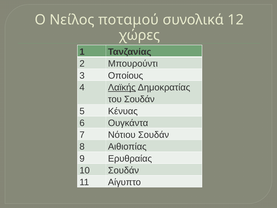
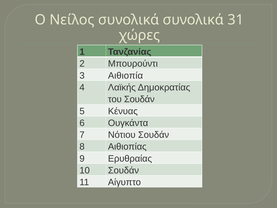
Νείλος ποταμού: ποταμού -> συνολικά (129, 20)
12: 12 -> 31 (236, 20)
Οποίους: Οποίους -> Αιθιοπία (126, 76)
Λαϊκής underline: present -> none (122, 87)
